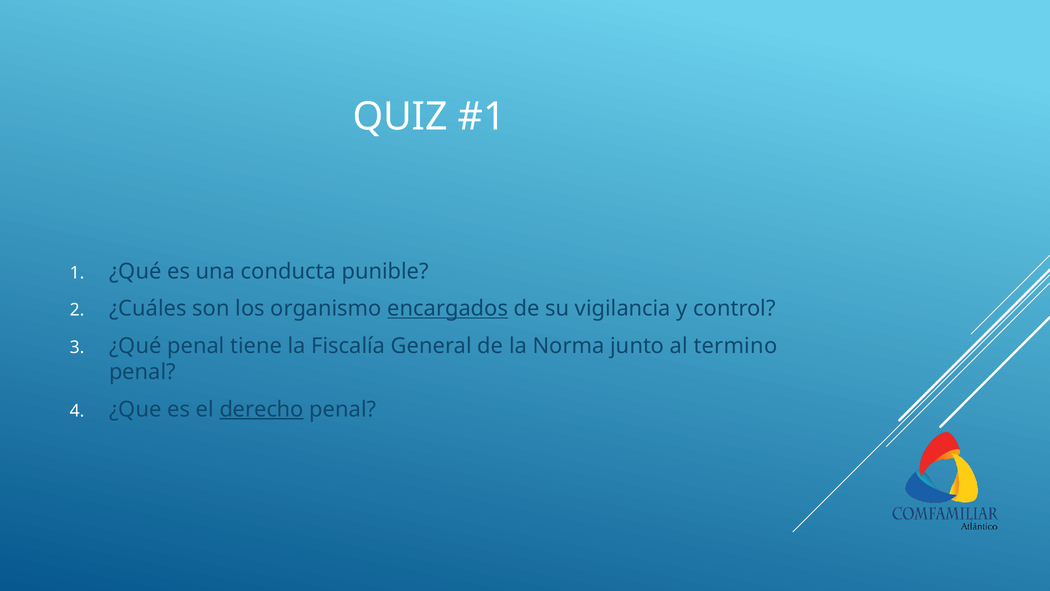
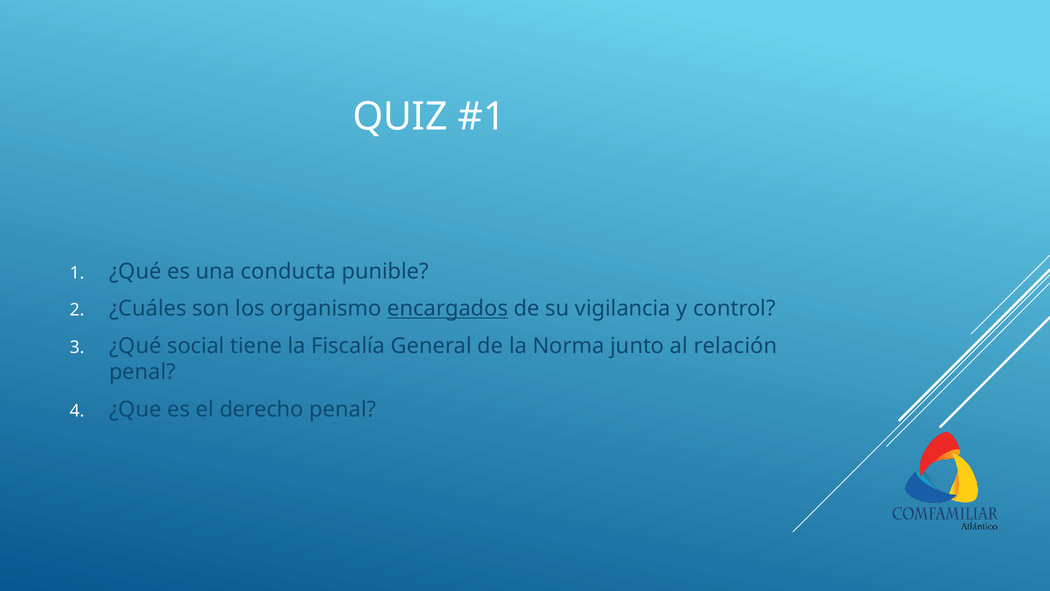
¿Qué penal: penal -> social (196, 346)
termino: termino -> relación (736, 346)
derecho underline: present -> none (262, 409)
